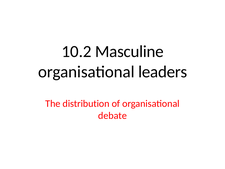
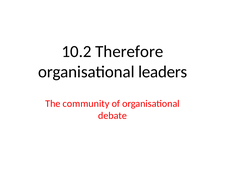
Masculine: Masculine -> Therefore (129, 51)
distribution: distribution -> community (86, 103)
